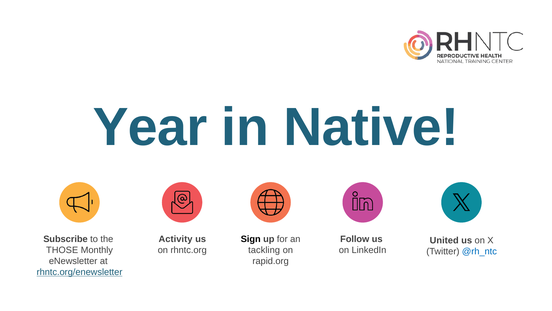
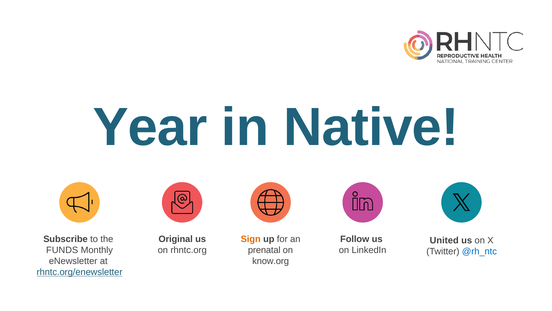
Activity: Activity -> Original (176, 239)
Sign colour: black -> orange (251, 239)
THOSE: THOSE -> FUNDS (62, 250)
tackling: tackling -> prenatal (264, 250)
rapid.org: rapid.org -> know.org (271, 261)
